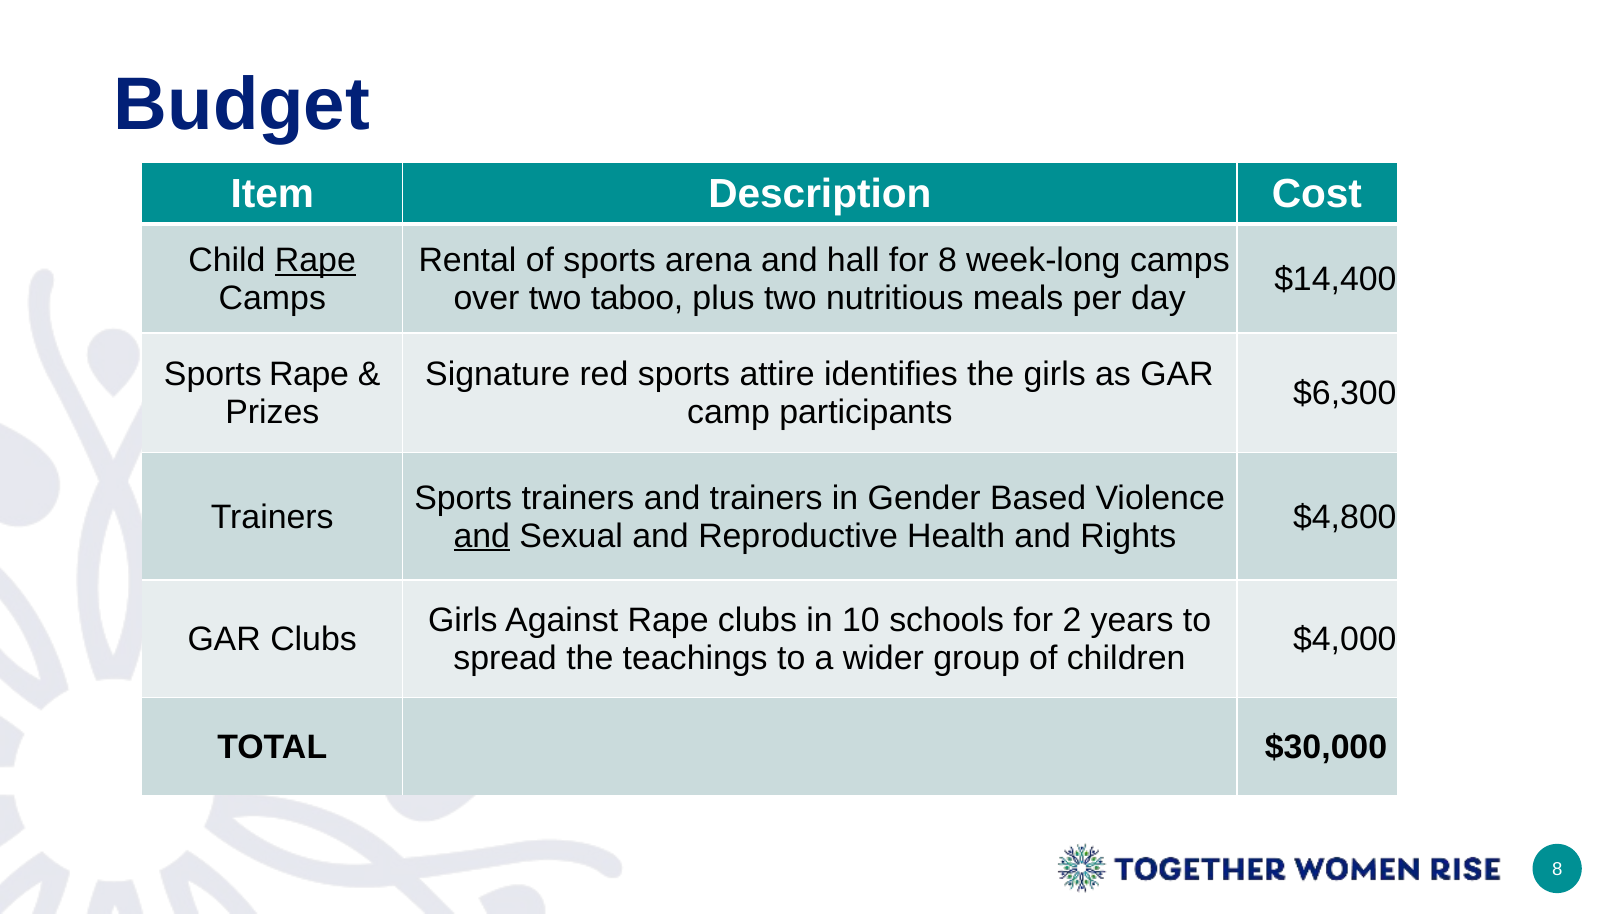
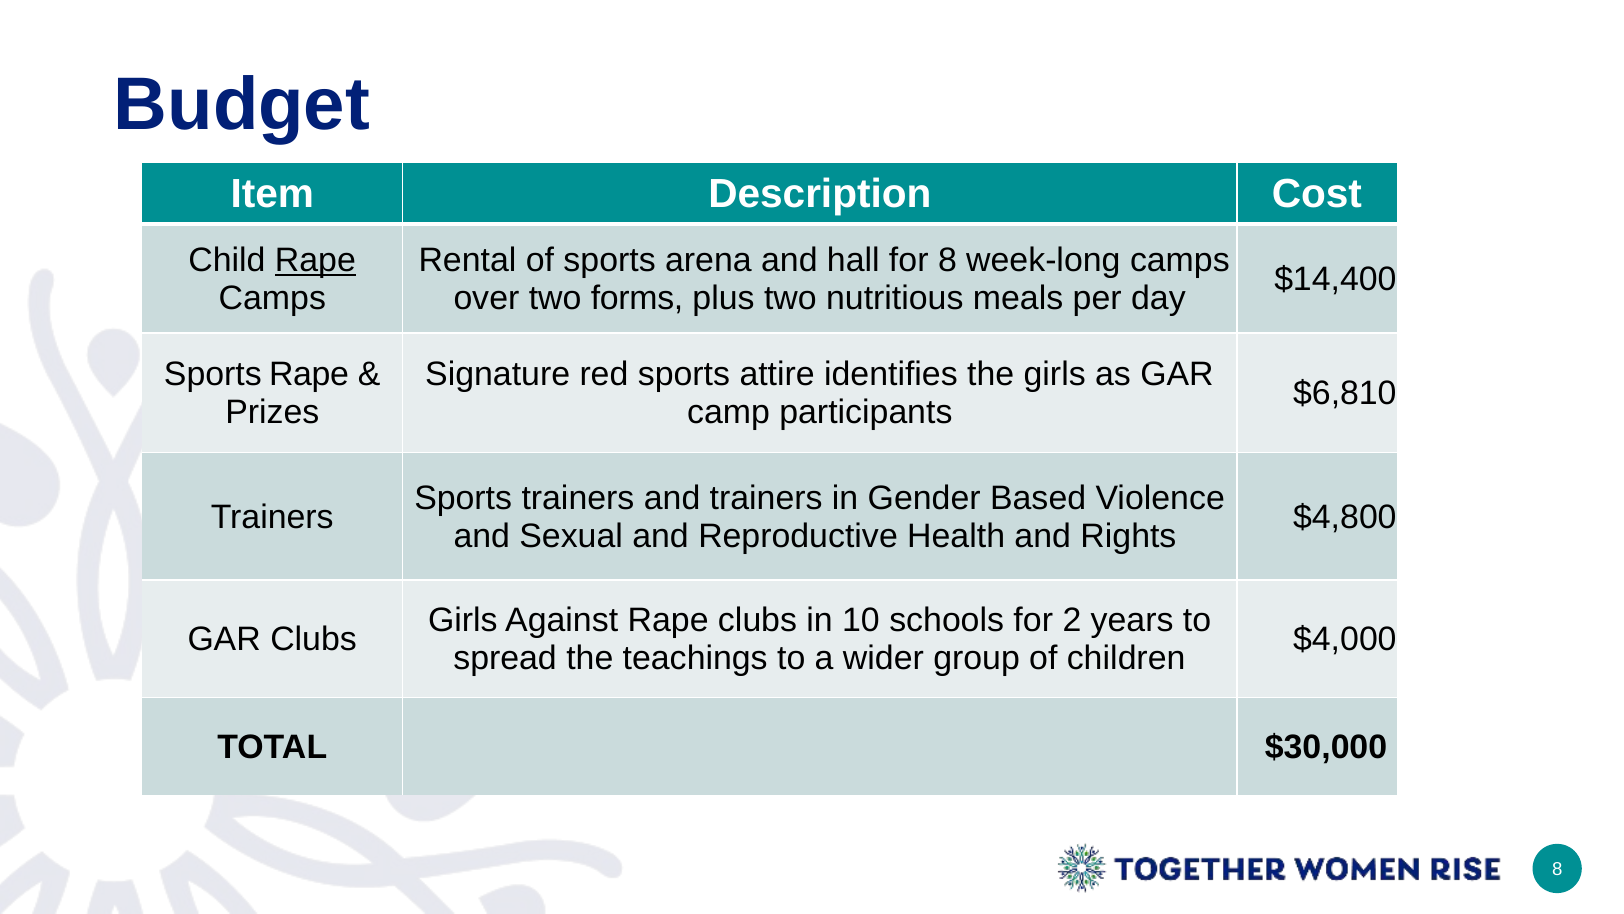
taboo: taboo -> forms (637, 298)
$6,300: $6,300 -> $6,810 (1345, 393)
and underline: present -> none (482, 536)
